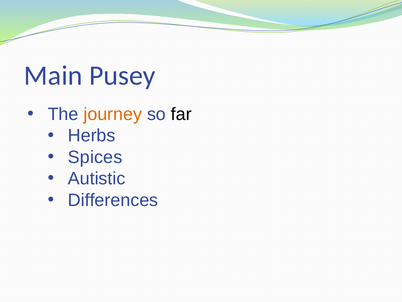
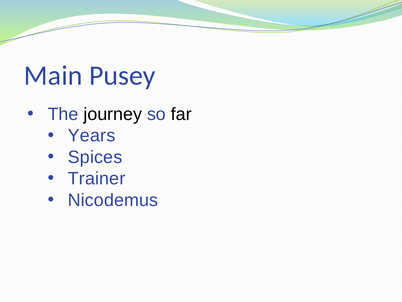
journey colour: orange -> black (113, 114)
Herbs: Herbs -> Years (92, 135)
Autistic: Autistic -> Trainer (97, 178)
Differences: Differences -> Nicodemus (113, 200)
